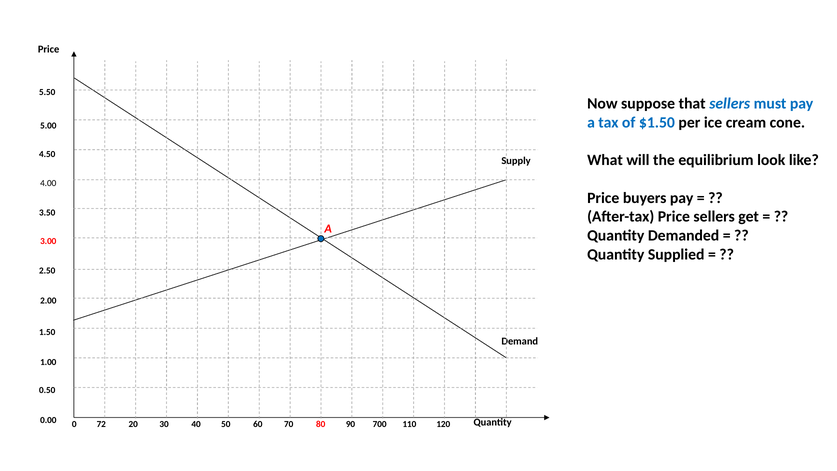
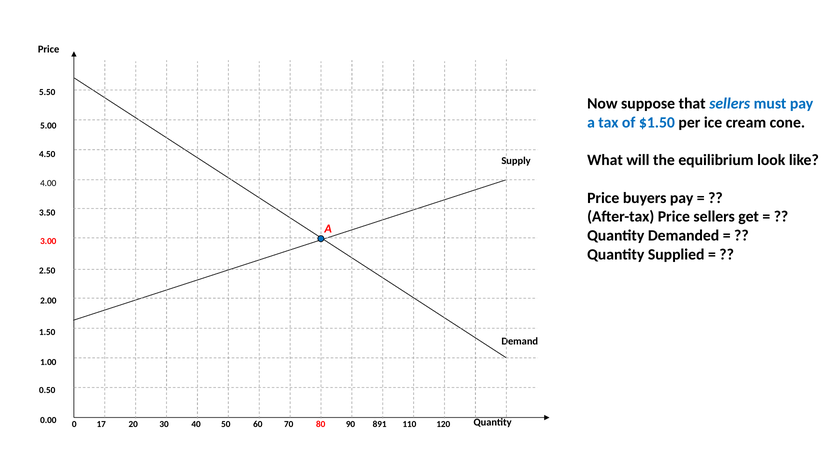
72: 72 -> 17 (101, 424)
700: 700 -> 891 (380, 424)
